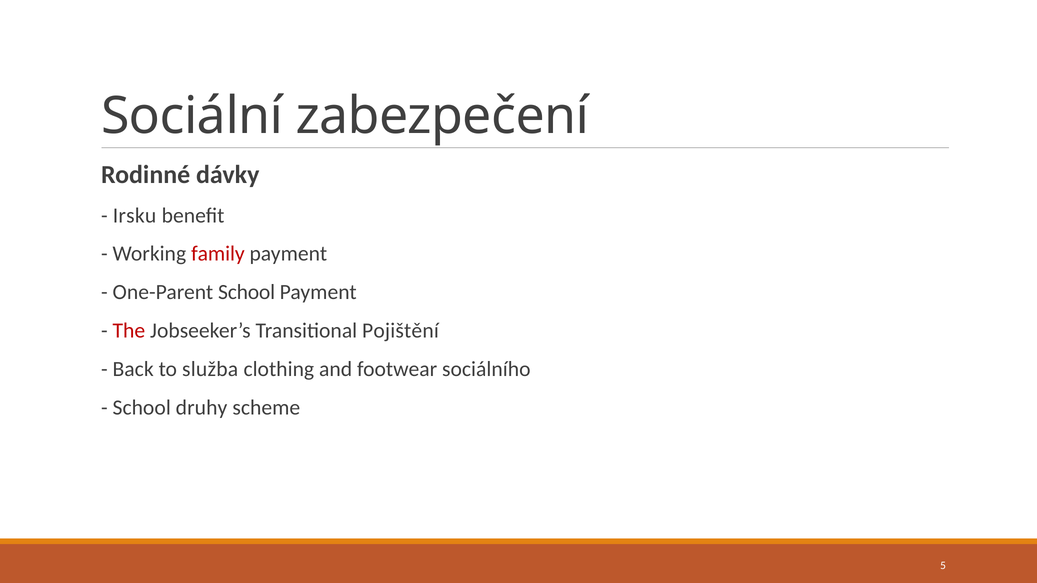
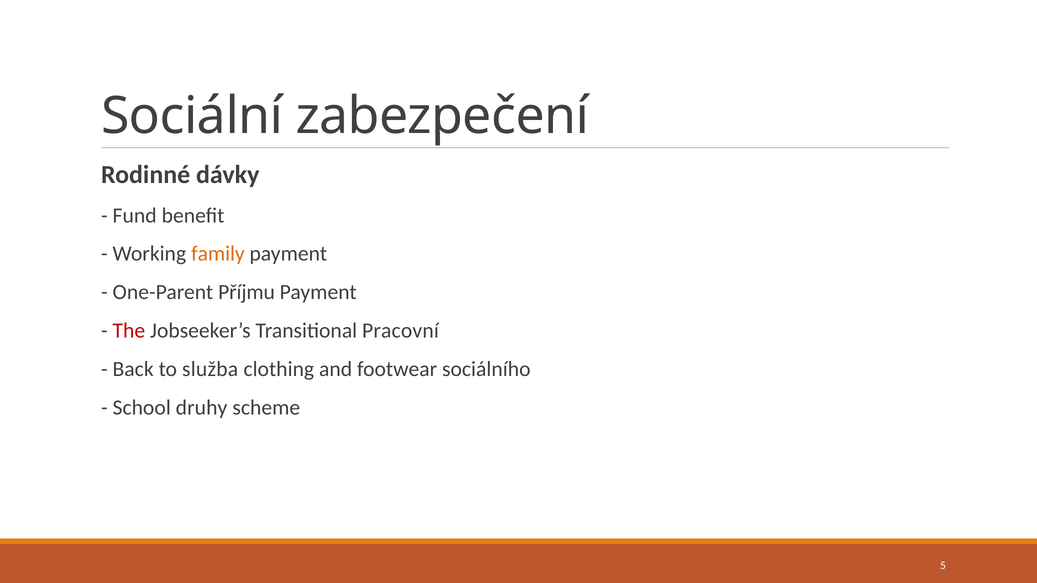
Irsku: Irsku -> Fund (135, 216)
family colour: red -> orange (218, 254)
One-Parent School: School -> Příjmu (247, 292)
Pojištění: Pojištění -> Pracovní (400, 331)
